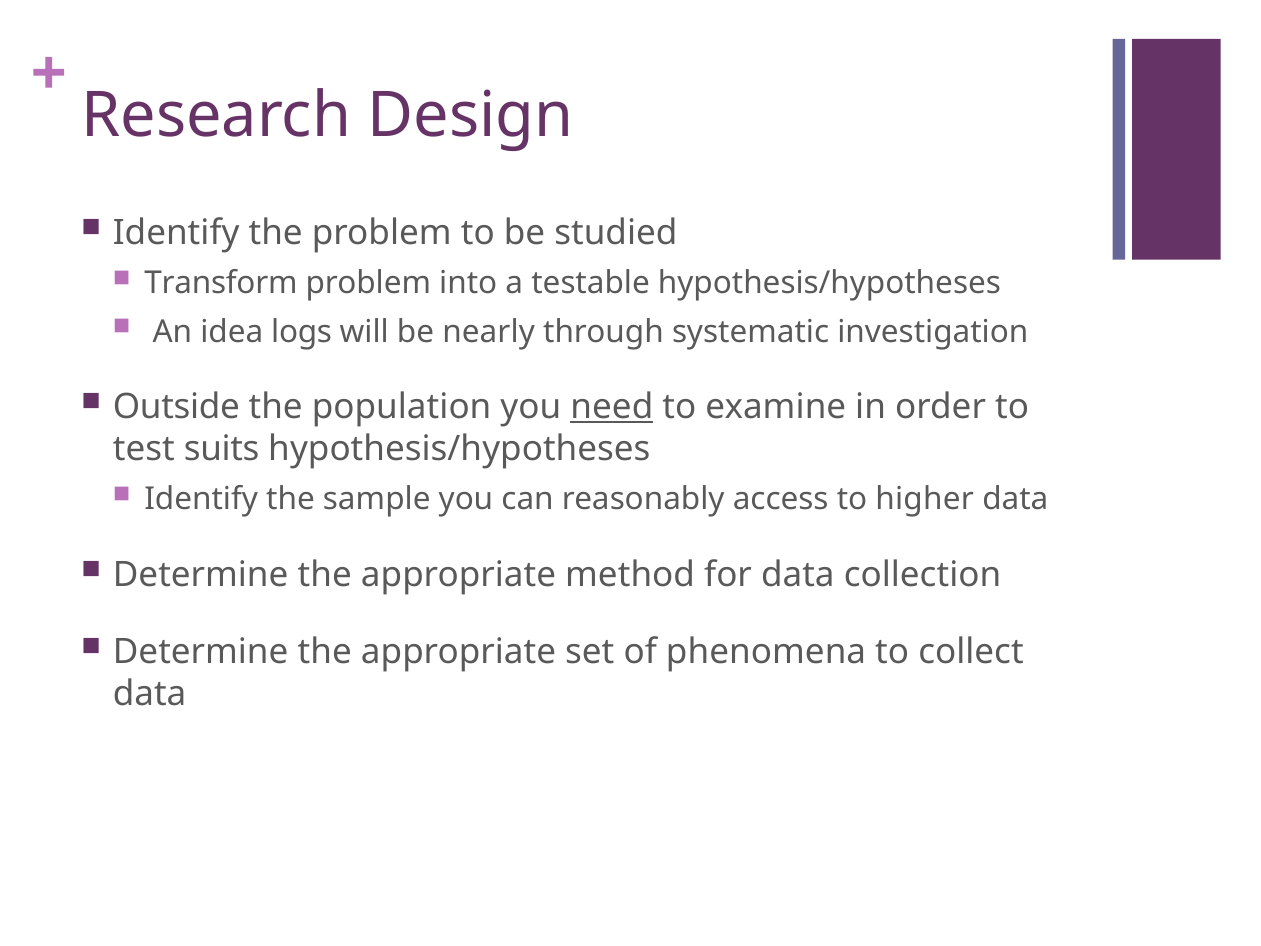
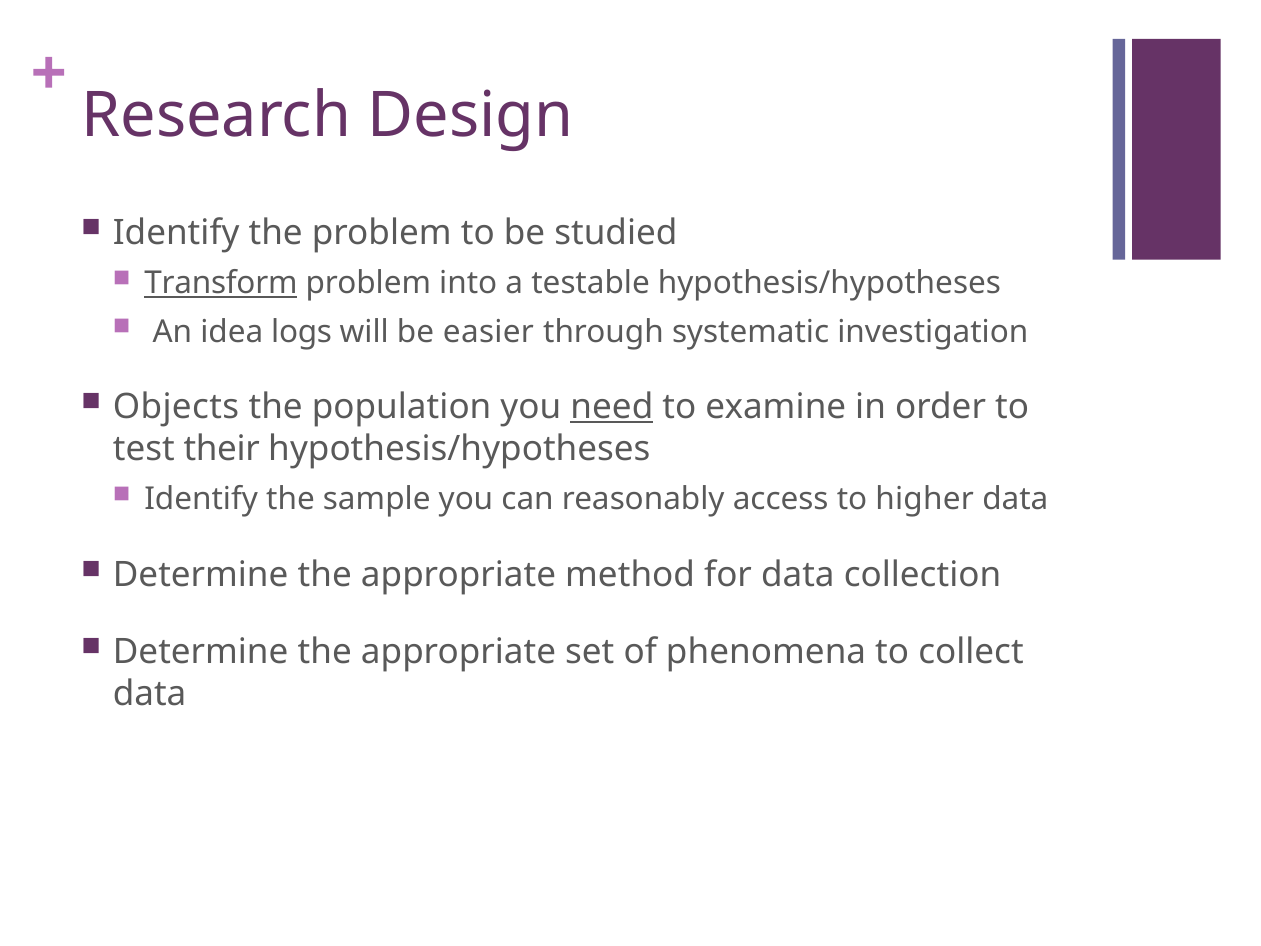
Transform underline: none -> present (221, 283)
nearly: nearly -> easier (488, 332)
Outside: Outside -> Objects (176, 407)
suits: suits -> their (222, 449)
